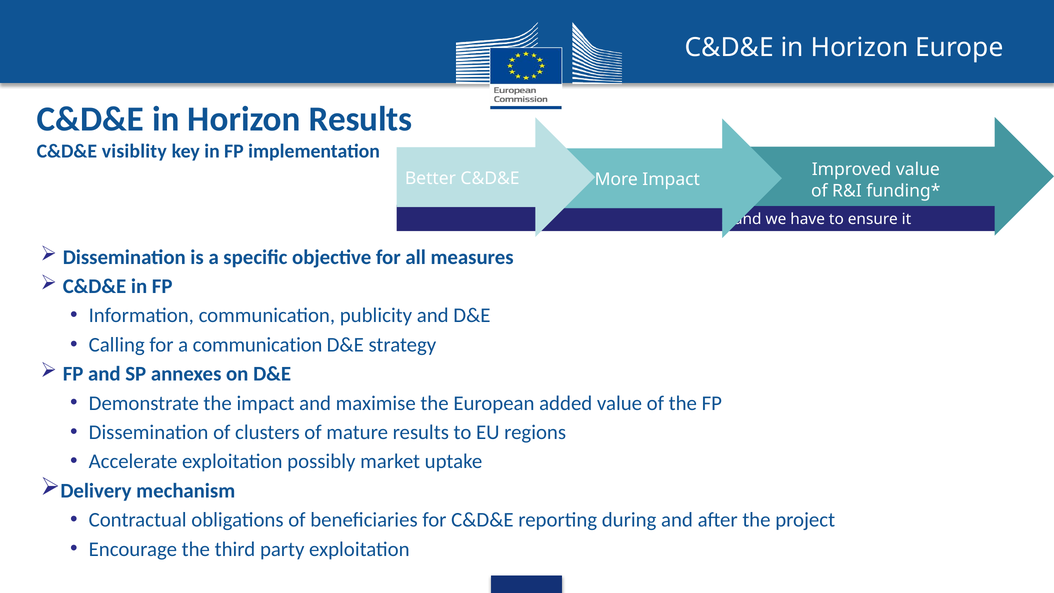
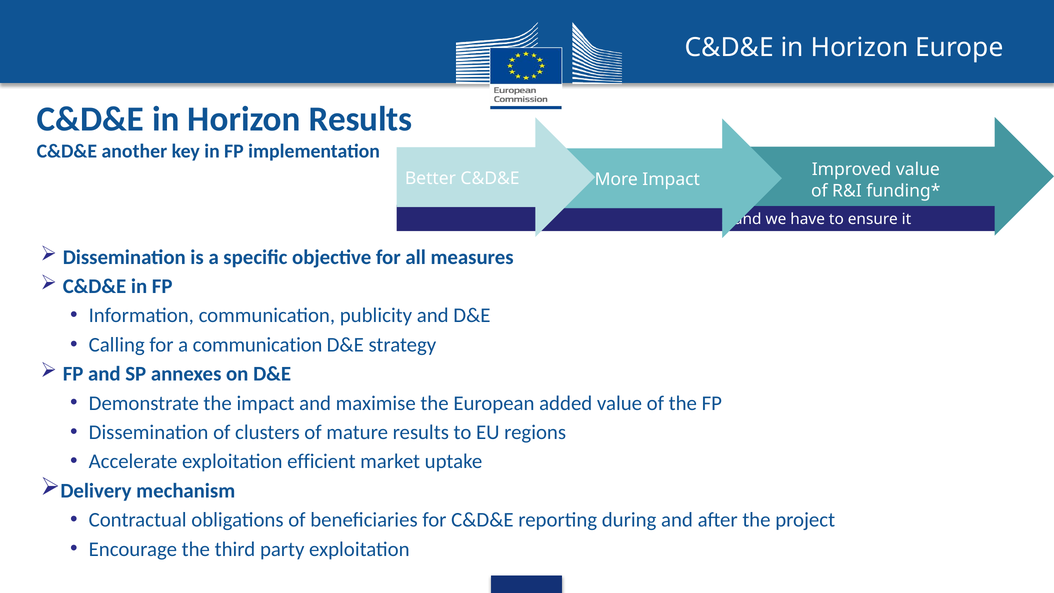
visiblity: visiblity -> another (134, 151)
possibly: possibly -> efficient (321, 462)
